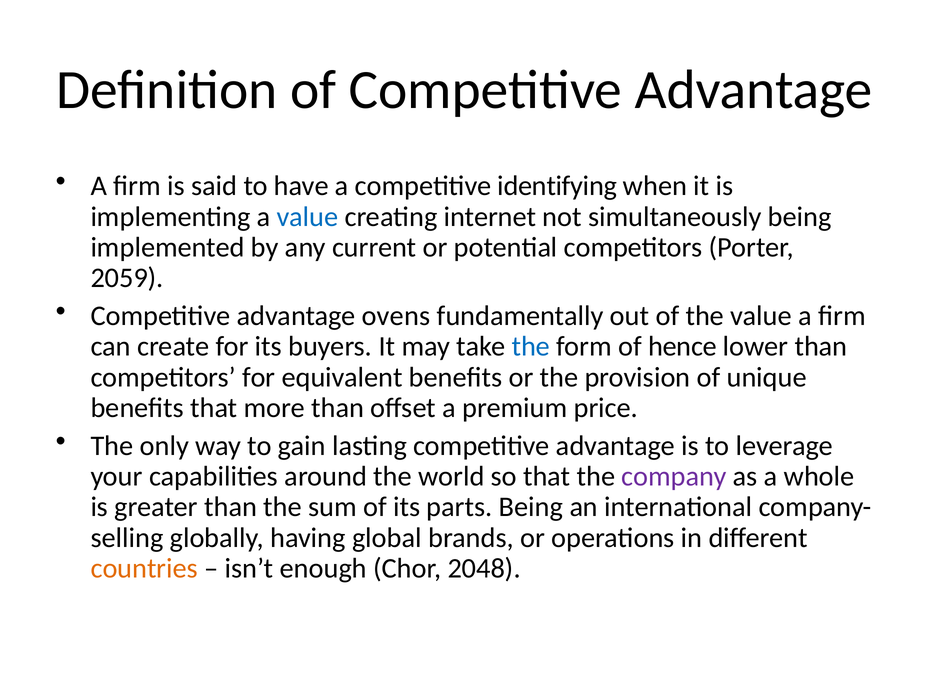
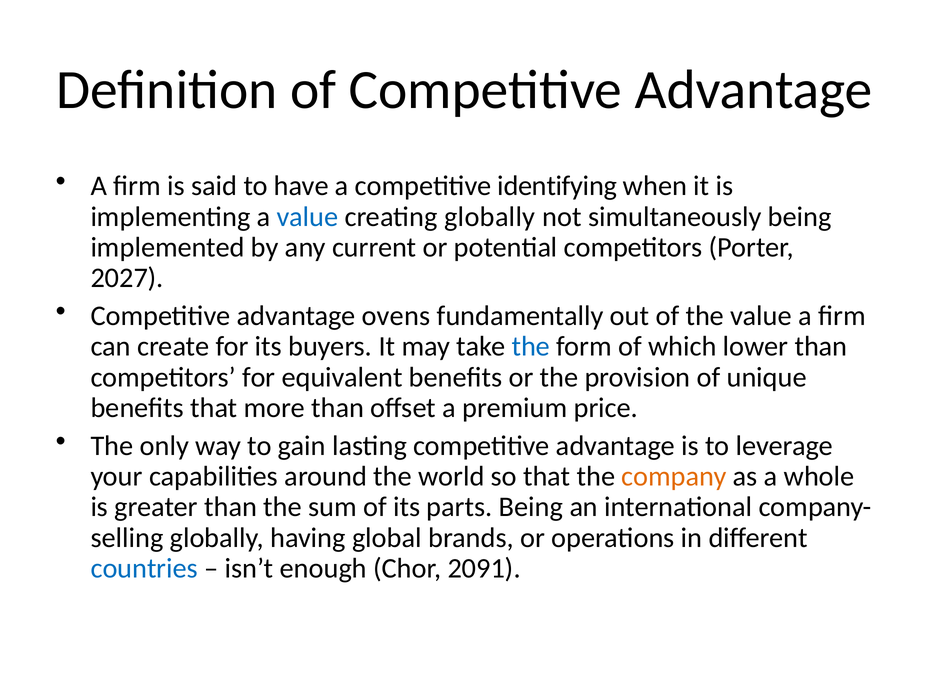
creating internet: internet -> globally (490, 217)
2059: 2059 -> 2027 (127, 278)
hence: hence -> which (682, 347)
company colour: purple -> orange (674, 477)
countries colour: orange -> blue (144, 569)
2048: 2048 -> 2091 (484, 569)
